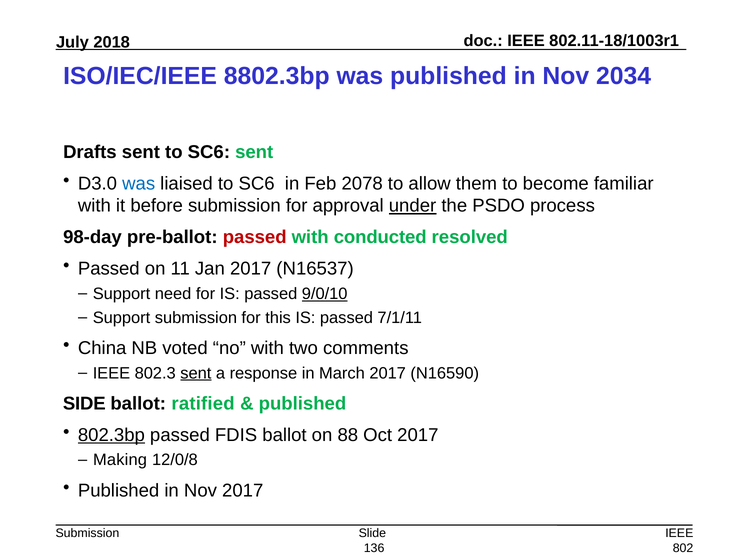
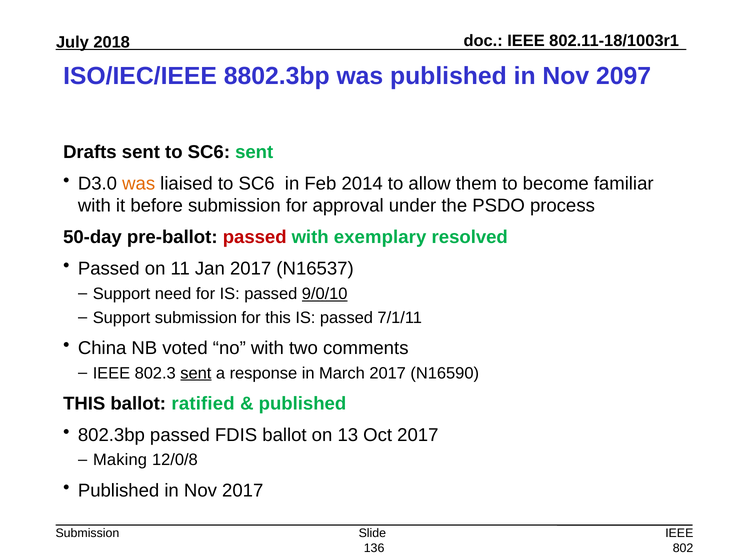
2034: 2034 -> 2097 (624, 76)
was colour: blue -> orange (139, 184)
2078: 2078 -> 2014 (362, 184)
under underline: present -> none (413, 206)
98-day: 98-day -> 50-day (92, 238)
conducted: conducted -> exemplary (380, 238)
SIDE: SIDE -> THIS (84, 404)
802.3bp underline: present -> none (111, 435)
88: 88 -> 13 (348, 435)
